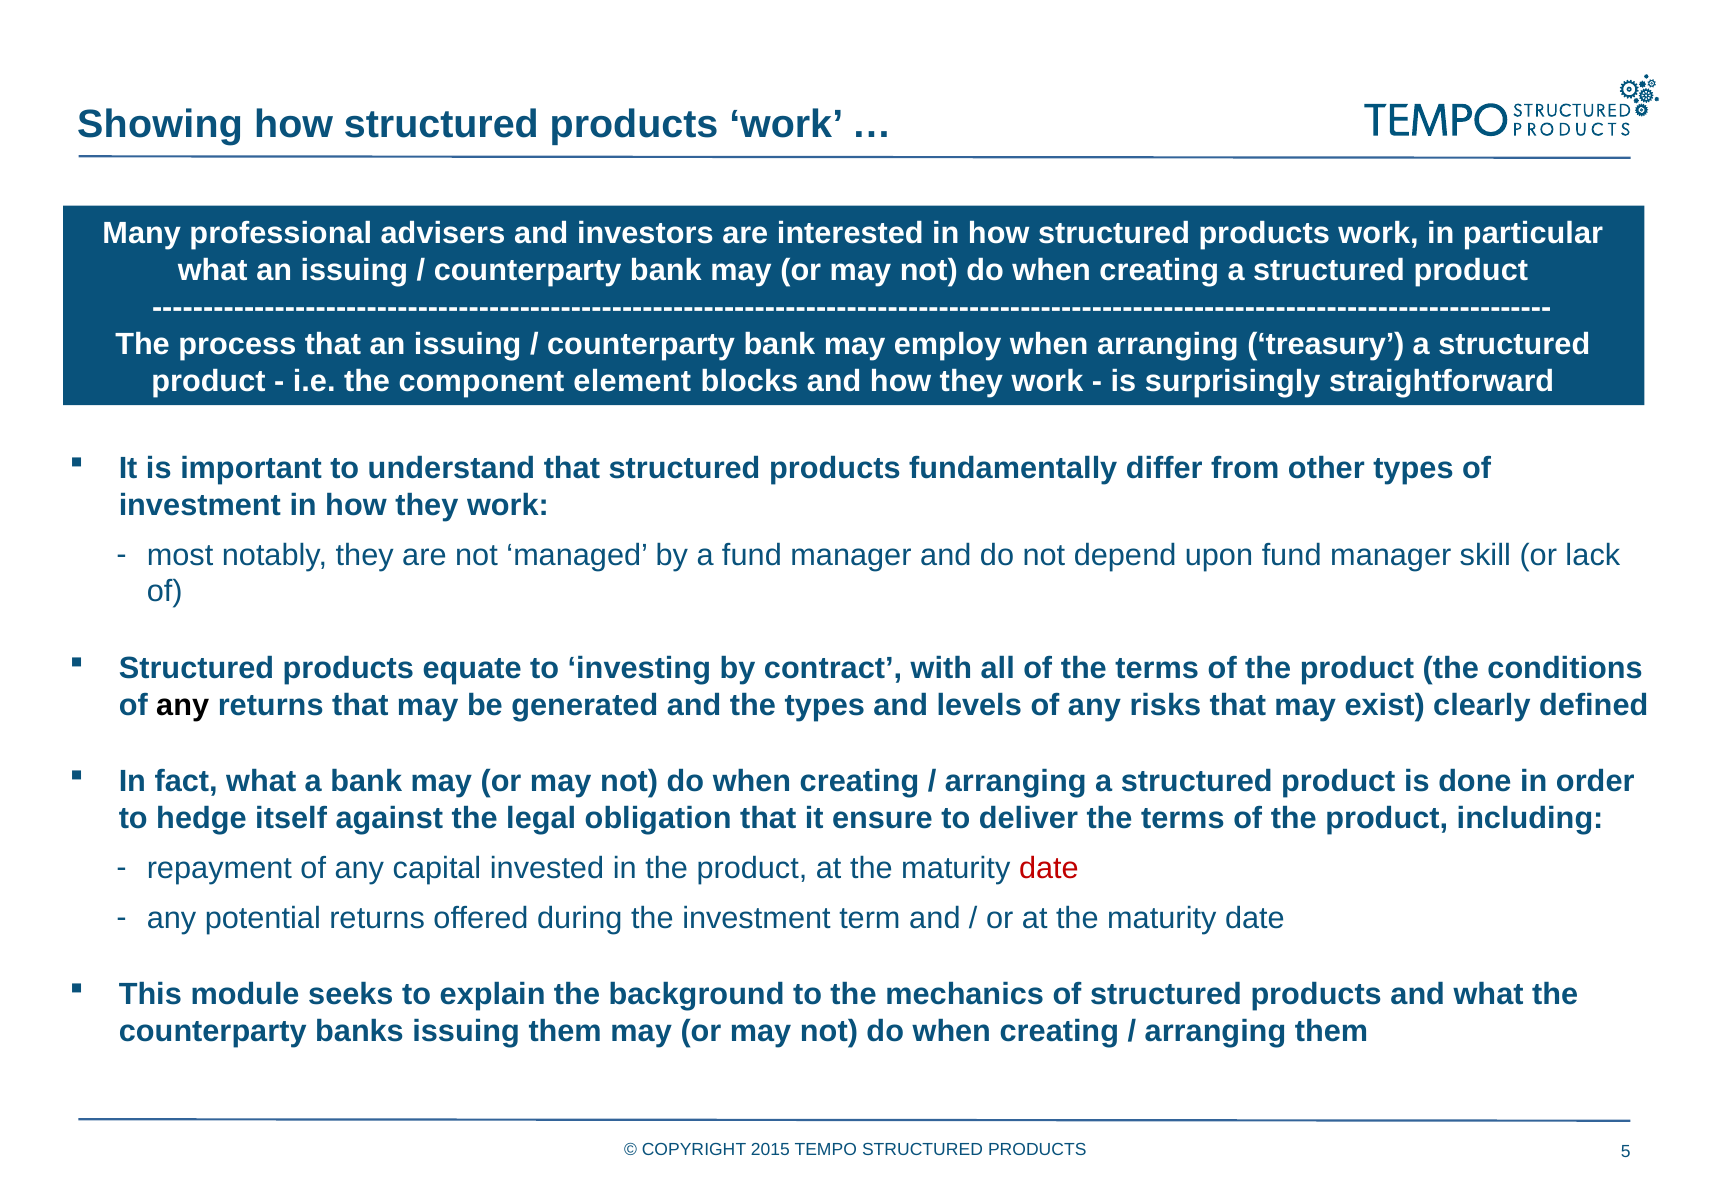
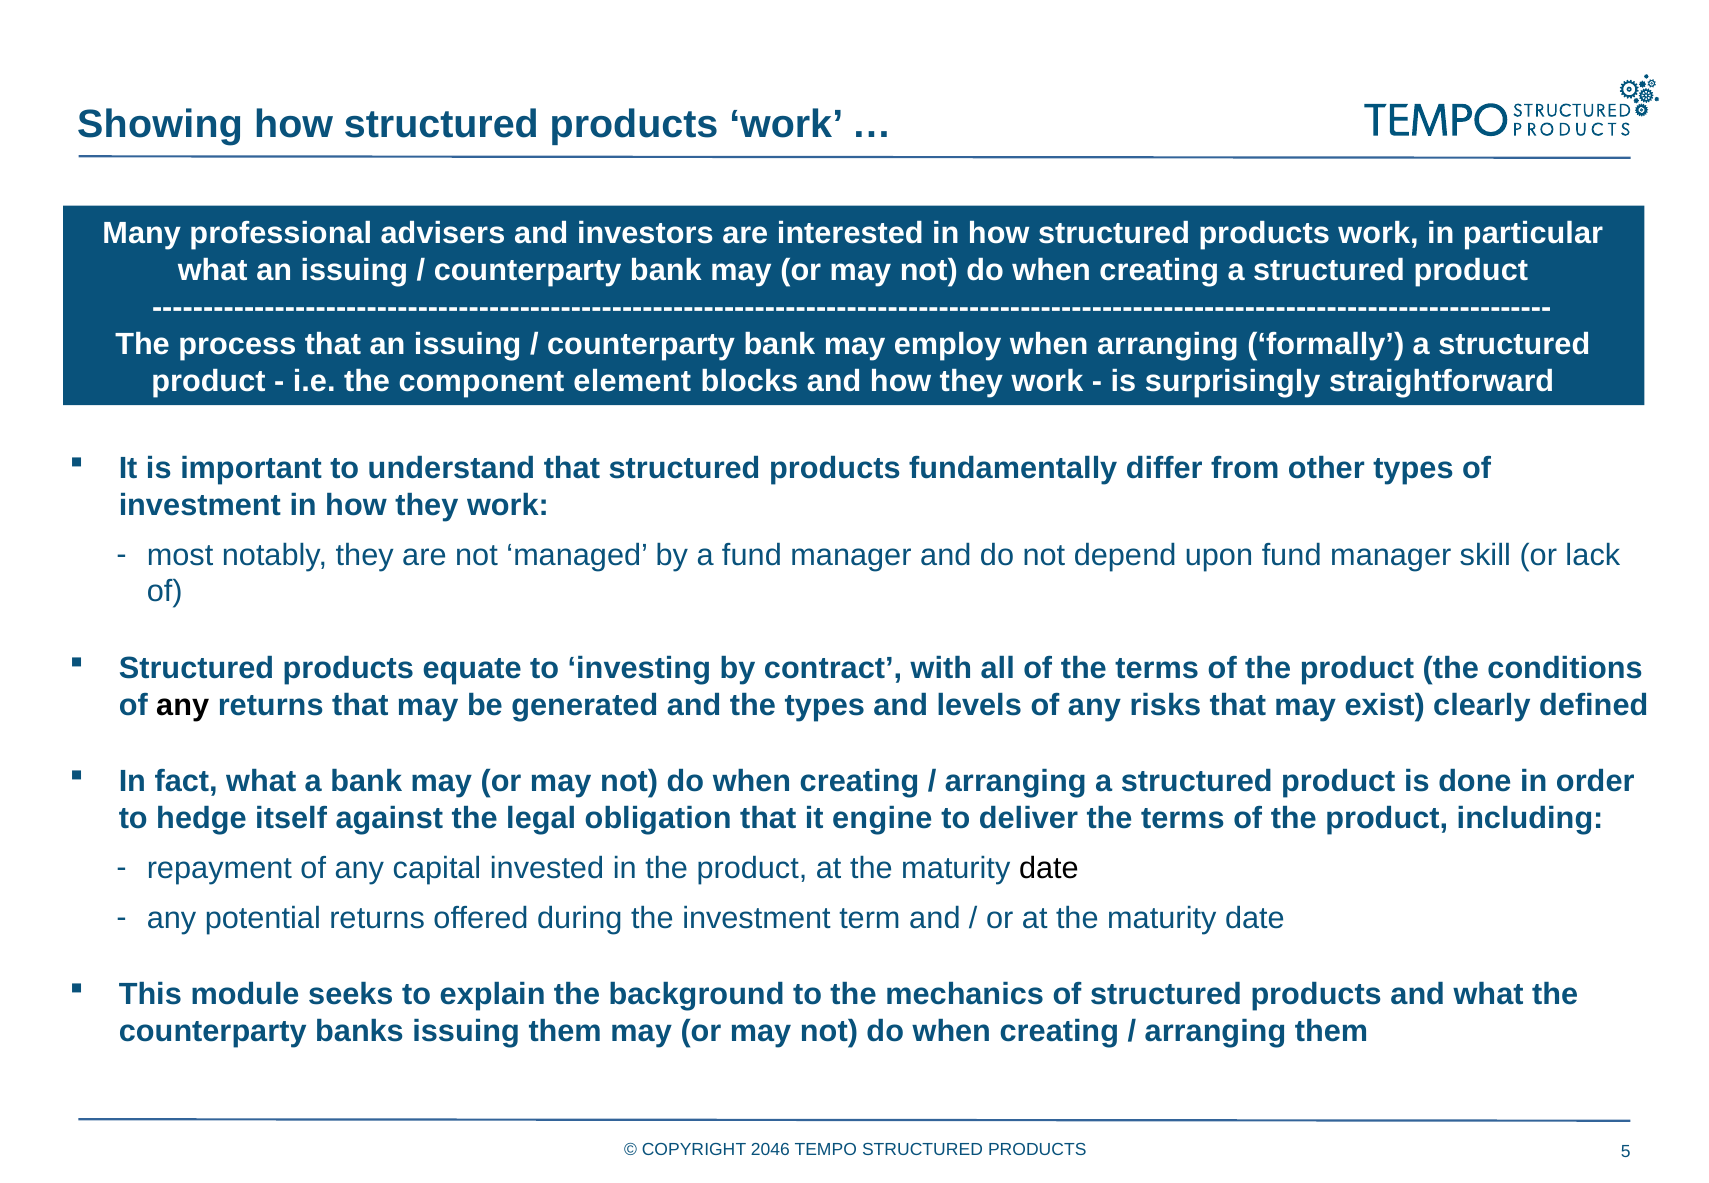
treasury: treasury -> formally (1326, 344)
ensure: ensure -> engine (882, 818)
date colour: red -> black (1049, 868)
2015: 2015 -> 2046 (770, 1150)
